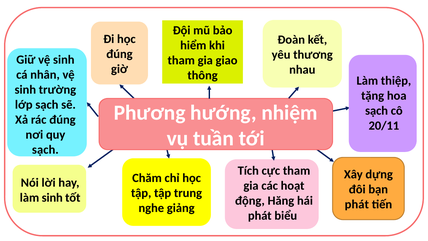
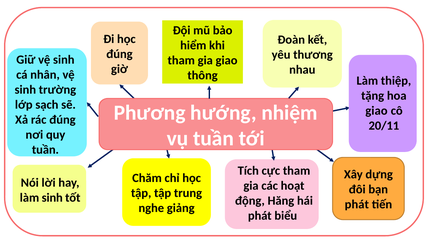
sạch: sạch -> giao (376, 111)
sạch: sạch -> tuần (45, 150)
